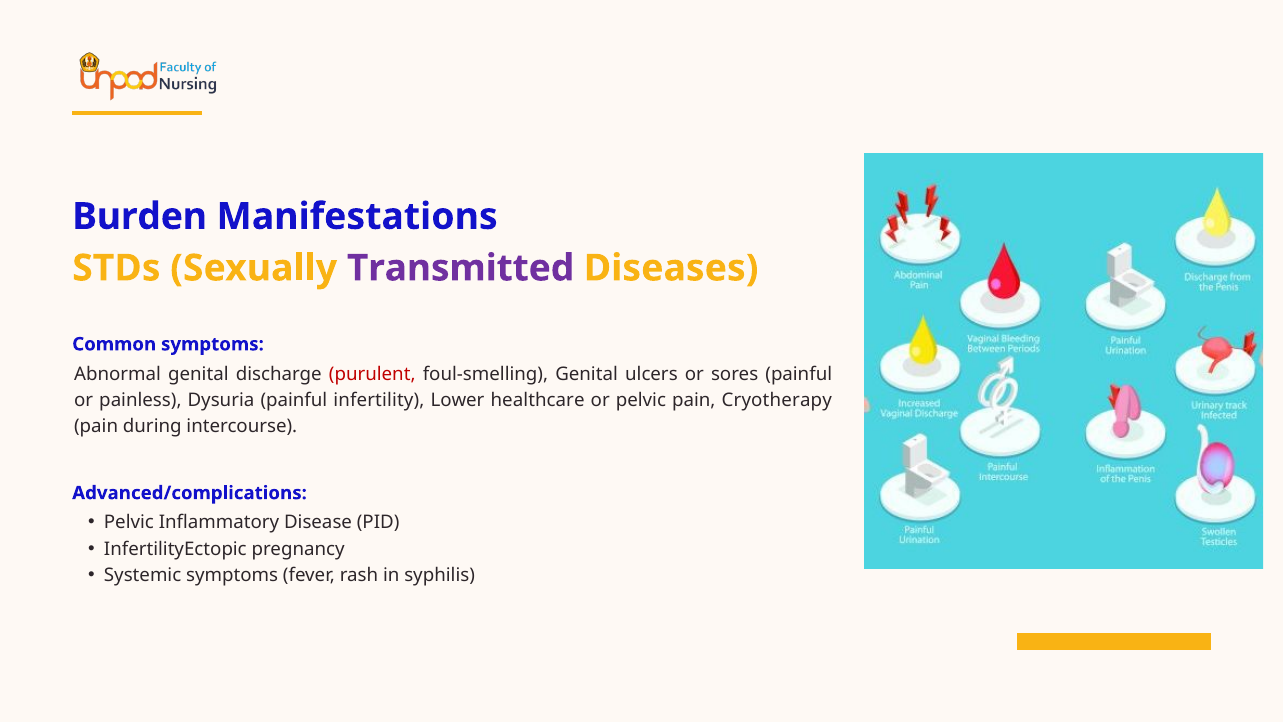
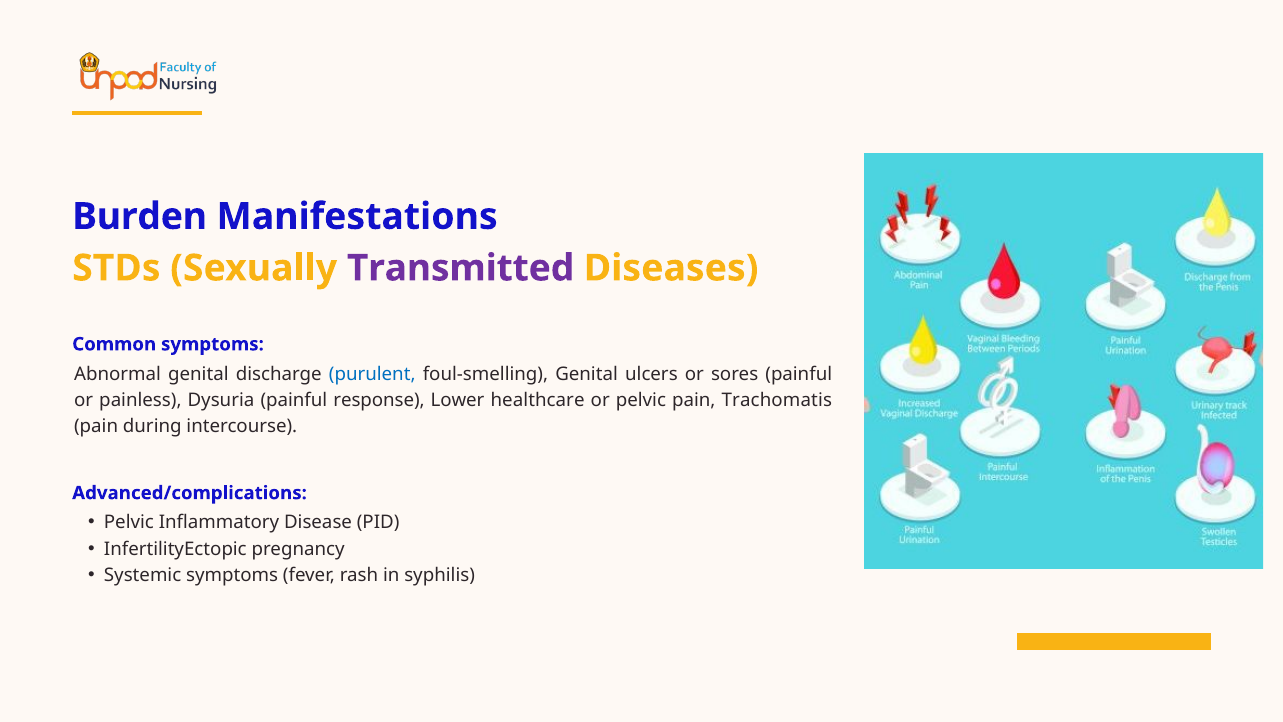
purulent colour: red -> blue (372, 374)
infertility: infertility -> response (379, 400)
Cryotherapy: Cryotherapy -> Trachomatis (777, 400)
